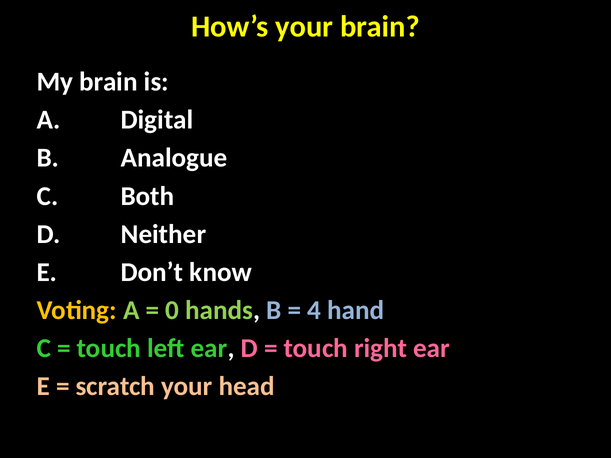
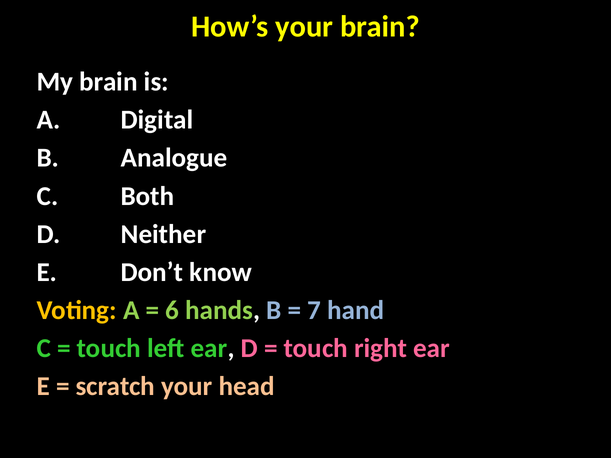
0: 0 -> 6 (172, 310)
4: 4 -> 7 (314, 310)
